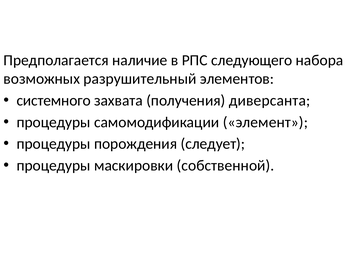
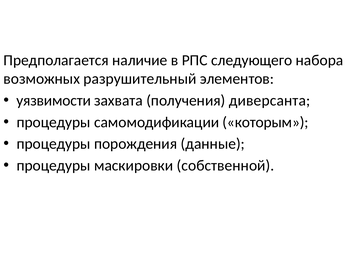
системного: системного -> уязвимости (54, 101)
элемент: элемент -> которым (265, 122)
следует: следует -> данные (213, 144)
